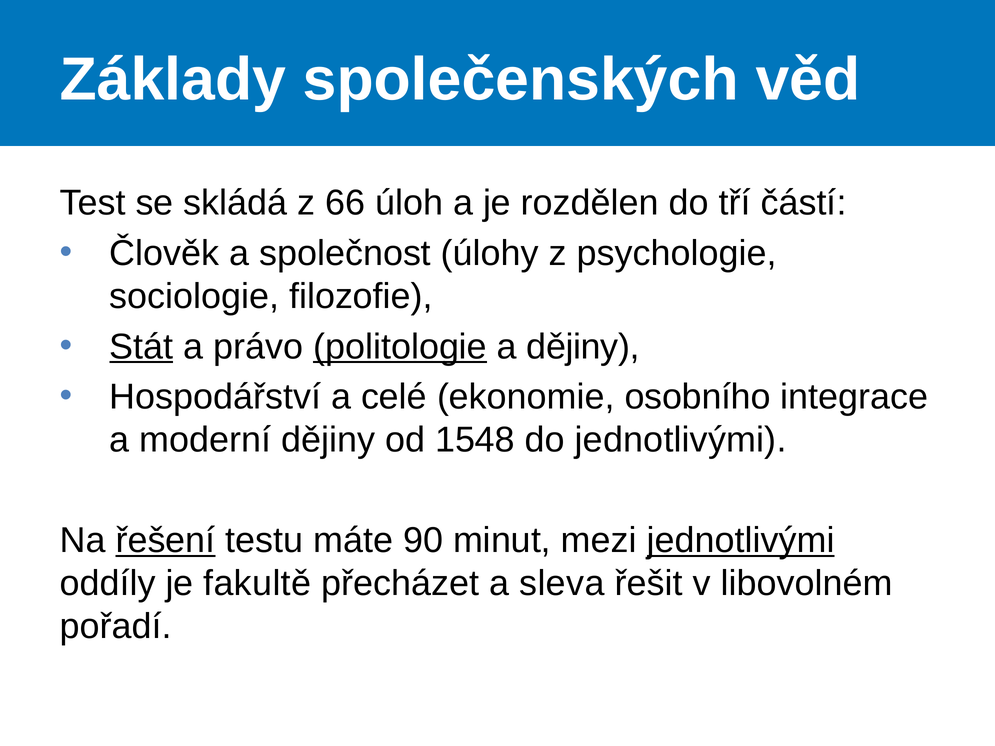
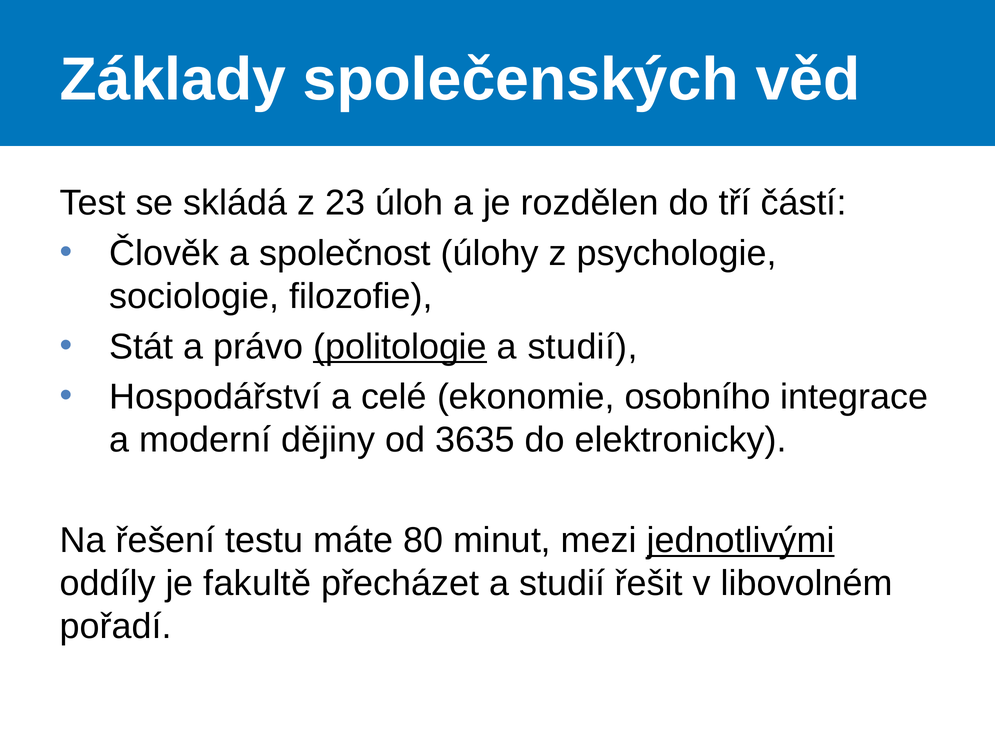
66: 66 -> 23 (345, 203)
Stát underline: present -> none (141, 347)
dějiny: dějiny -> studií (583, 347)
1548: 1548 -> 3635 (475, 440)
do jednotlivými: jednotlivými -> elektronicky (681, 440)
řešení underline: present -> none (165, 541)
90: 90 -> 80 (423, 541)
přecházet a sleva: sleva -> studií (562, 584)
